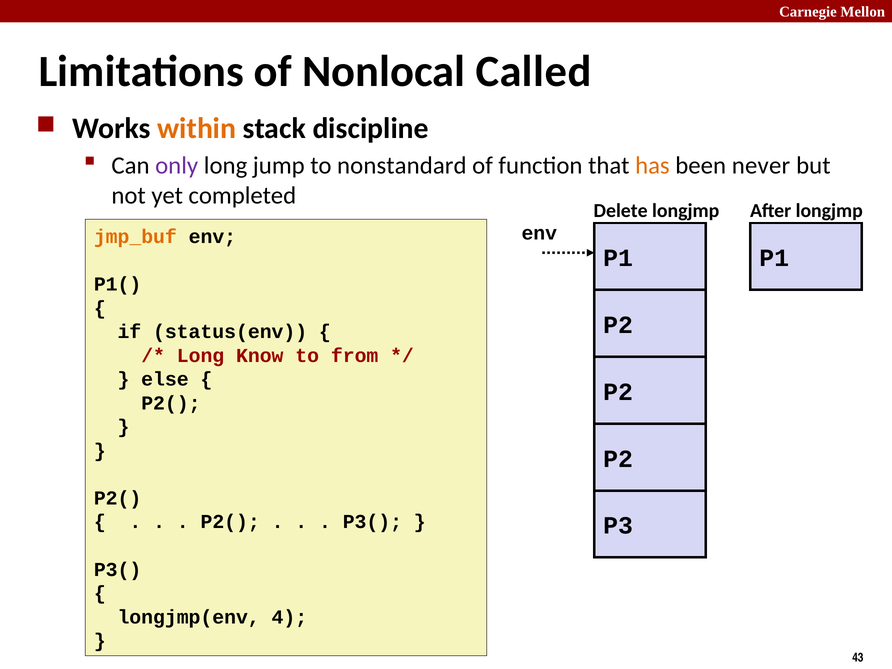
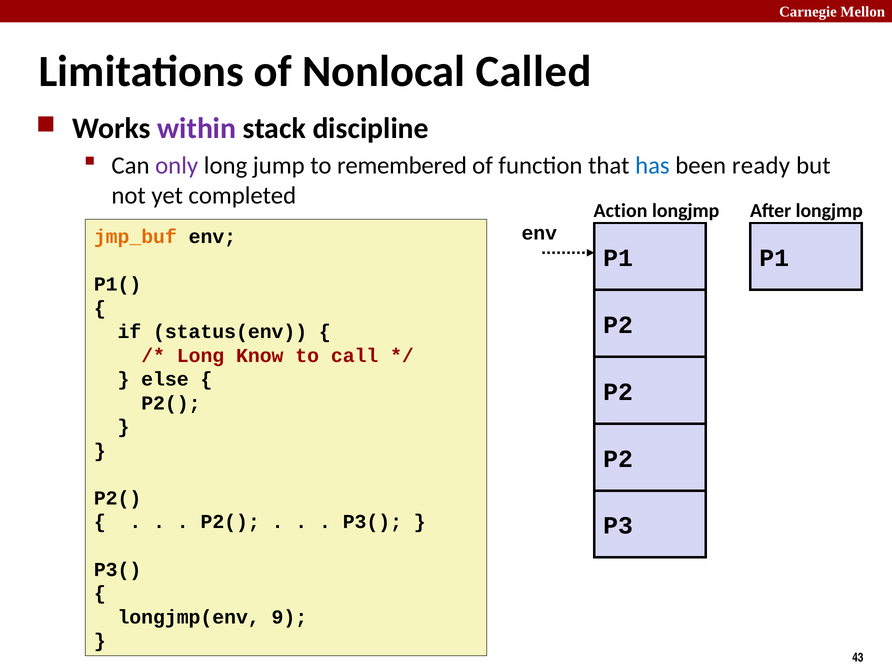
within colour: orange -> purple (197, 128)
nonstandard: nonstandard -> remembered (402, 166)
has colour: orange -> blue (652, 166)
never: never -> ready (761, 166)
Delete: Delete -> Action (621, 211)
from: from -> call (355, 356)
4: 4 -> 9 (289, 617)
